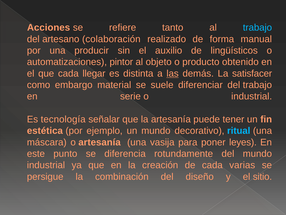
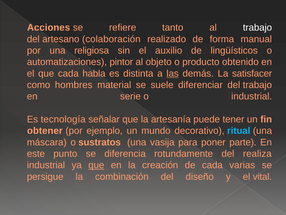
trabajo colour: light blue -> white (257, 28)
producir: producir -> religiosa (92, 50)
llegar: llegar -> habla (94, 73)
embargo: embargo -> hombres (74, 85)
estética: estética -> obtener (45, 131)
o artesanía: artesanía -> sustratos (100, 142)
leyes: leyes -> parte (243, 142)
del mundo: mundo -> realiza (257, 153)
que underline: none -> present (96, 165)
sitio: sitio -> vital (262, 176)
